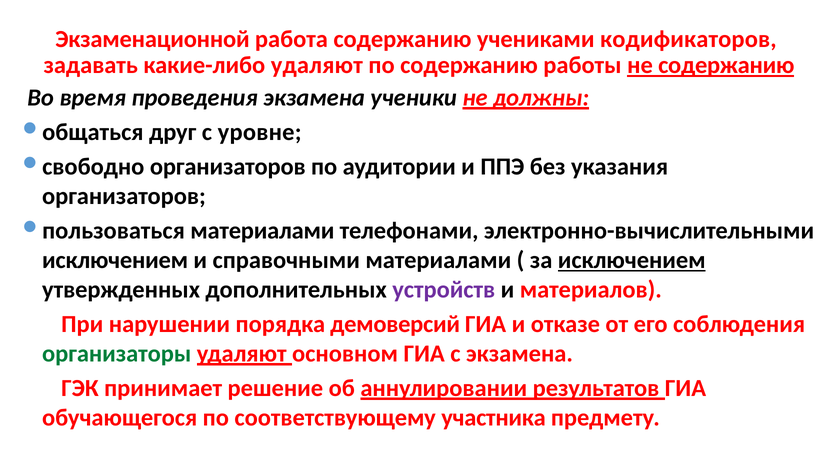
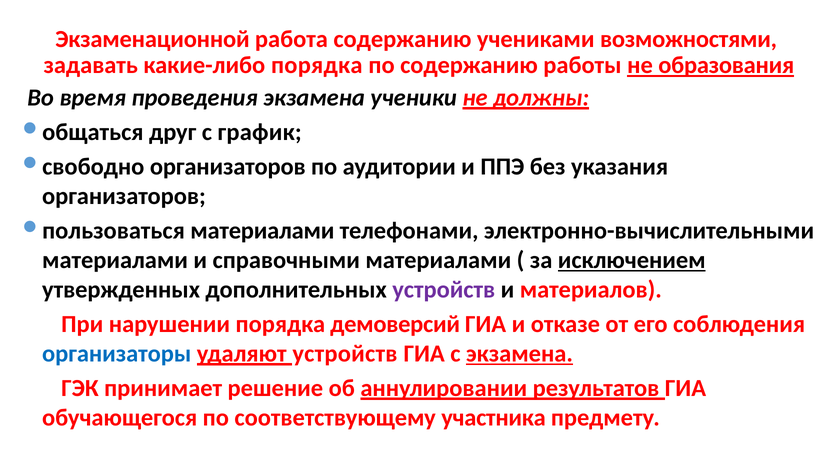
кодификаторов: кодификаторов -> возможностями (688, 39)
какие-либо удаляют: удаляют -> порядка (317, 65)
не содержанию: содержанию -> образования (726, 65)
уровне: уровне -> график (260, 132)
исключением: исключением -> материалами (115, 260)
организаторы colour: green -> blue (117, 354)
удаляют основном: основном -> устройств (345, 354)
экзамена underline: none -> present (519, 354)
